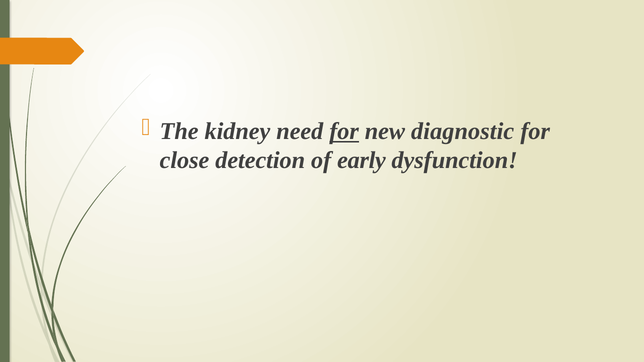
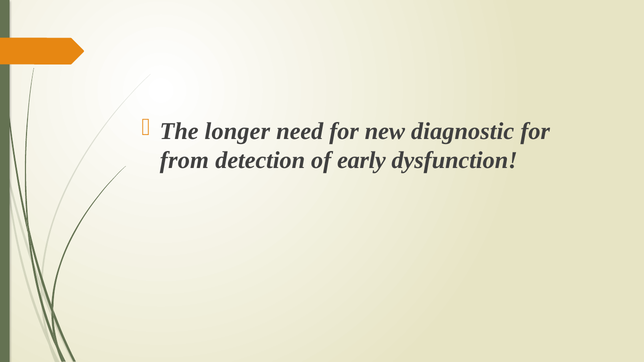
kidney: kidney -> longer (237, 131)
for underline: present -> none (344, 131)
close: close -> from (184, 160)
